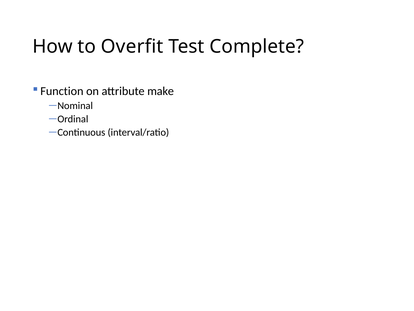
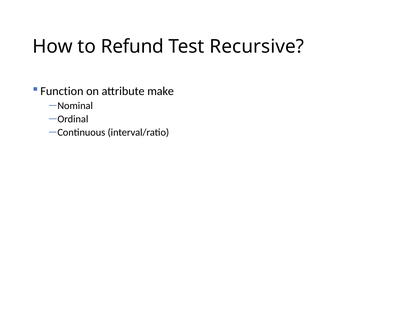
Overfit: Overfit -> Refund (132, 46)
Complete: Complete -> Recursive (257, 46)
